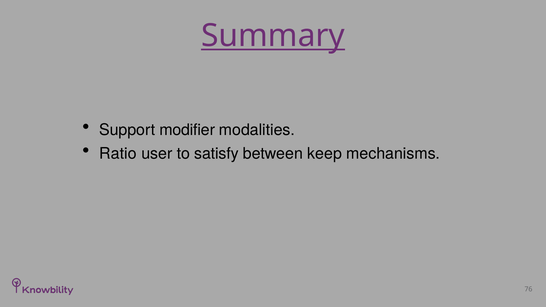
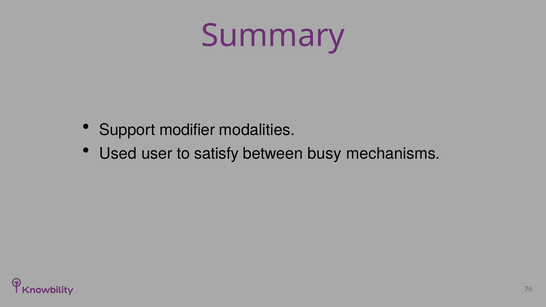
Summary underline: present -> none (273, 36)
Ratio: Ratio -> Used (118, 154)
keep: keep -> busy (325, 154)
